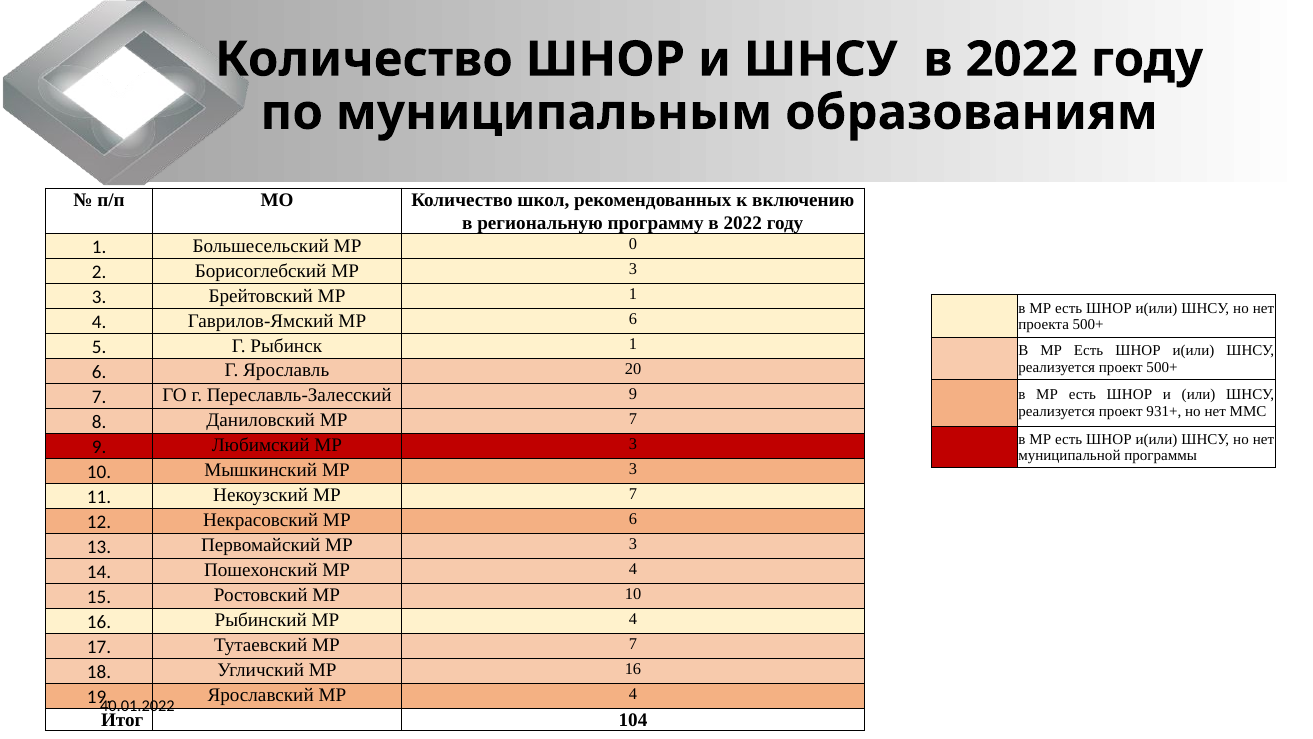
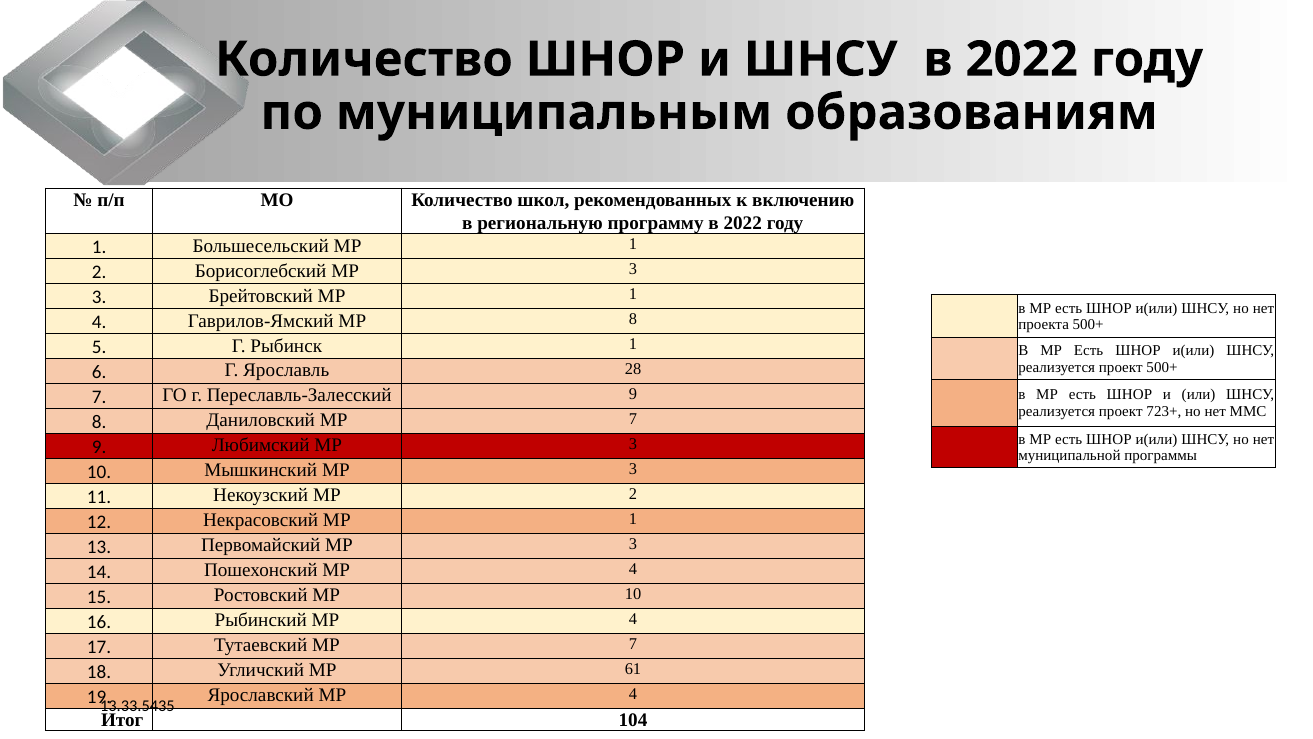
Большесельский МР 0: 0 -> 1 (633, 244)
Гаврилов-Ямский МР 6: 6 -> 8 (633, 319)
20: 20 -> 28 (633, 369)
931+: 931+ -> 723+ (1164, 411)
Некоузский МР 7: 7 -> 2 (633, 494)
Некрасовский МР 6: 6 -> 1 (633, 518)
МР 16: 16 -> 61 (633, 668)
40.01.2022: 40.01.2022 -> 13.33.5435 (137, 705)
